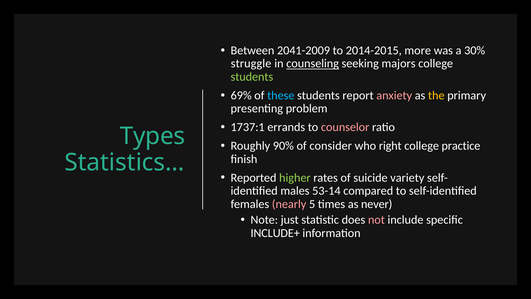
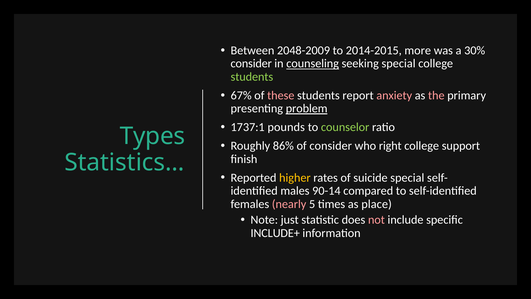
2041-2009: 2041-2009 -> 2048-2009 (304, 50)
struggle: struggle -> consider (251, 64)
seeking majors: majors -> special (399, 64)
69%: 69% -> 67% (241, 95)
these colour: light blue -> pink (281, 95)
the colour: yellow -> pink (436, 95)
problem underline: none -> present (307, 108)
errands: errands -> pounds (286, 127)
counselor colour: pink -> light green (345, 127)
90%: 90% -> 86% (283, 146)
practice: practice -> support (461, 146)
higher colour: light green -> yellow (295, 178)
suicide variety: variety -> special (407, 178)
53-14: 53-14 -> 90-14 (326, 191)
never: never -> place (377, 204)
